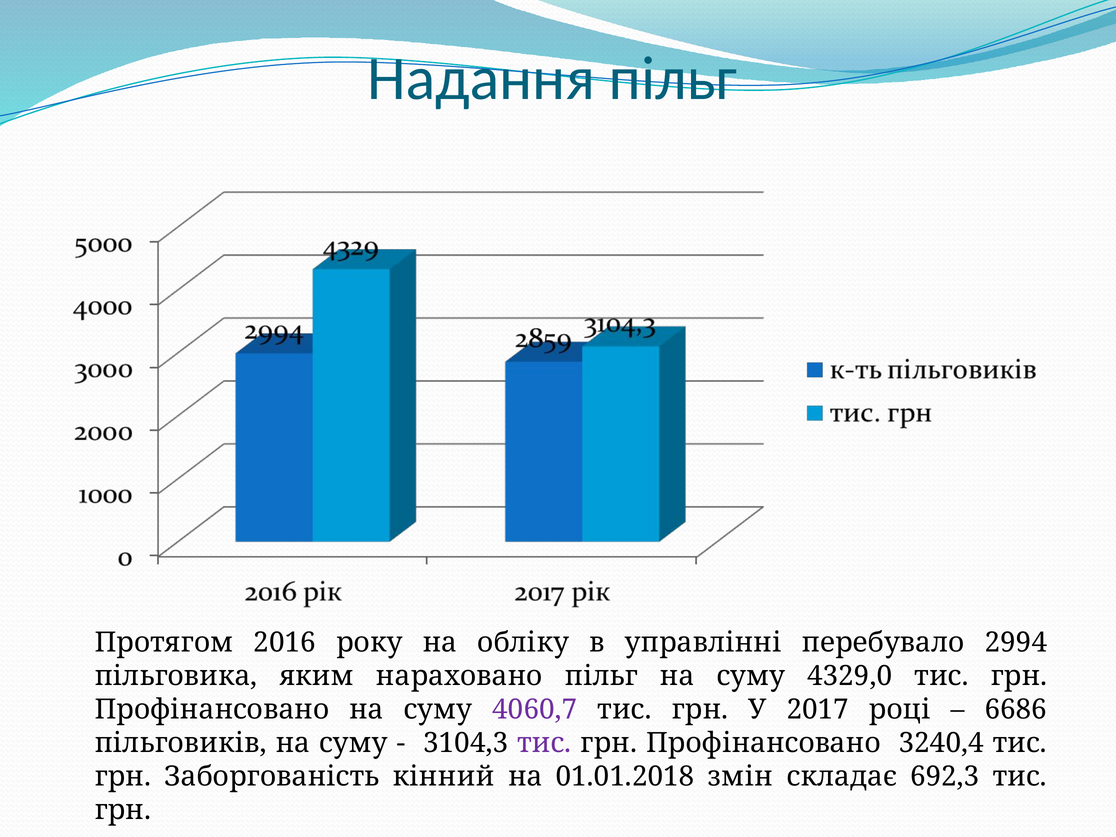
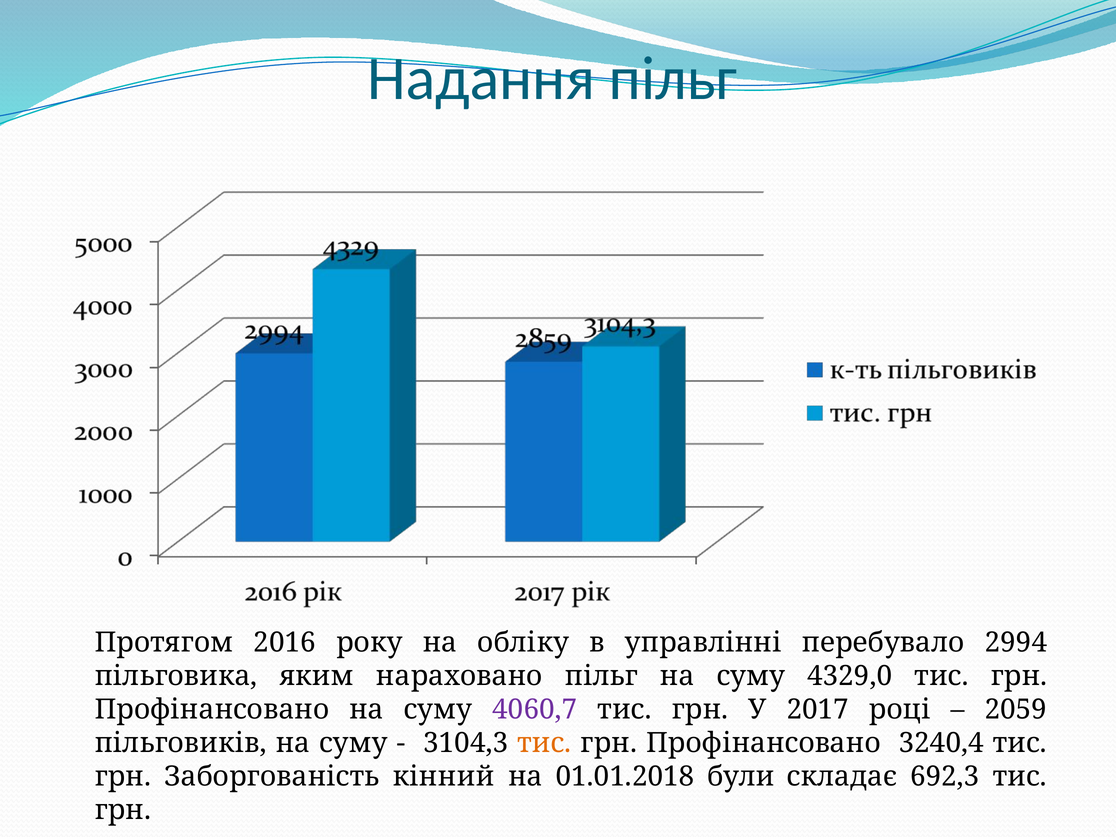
6686: 6686 -> 2059 (1016, 710)
тис colour: purple -> orange (544, 743)
змін: змін -> були (741, 777)
